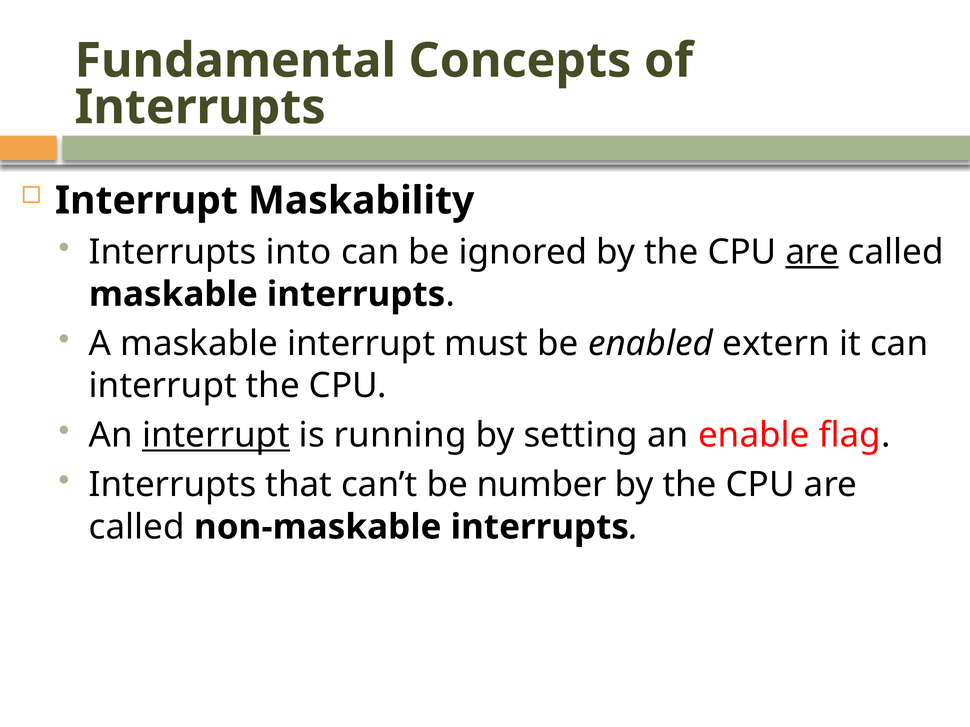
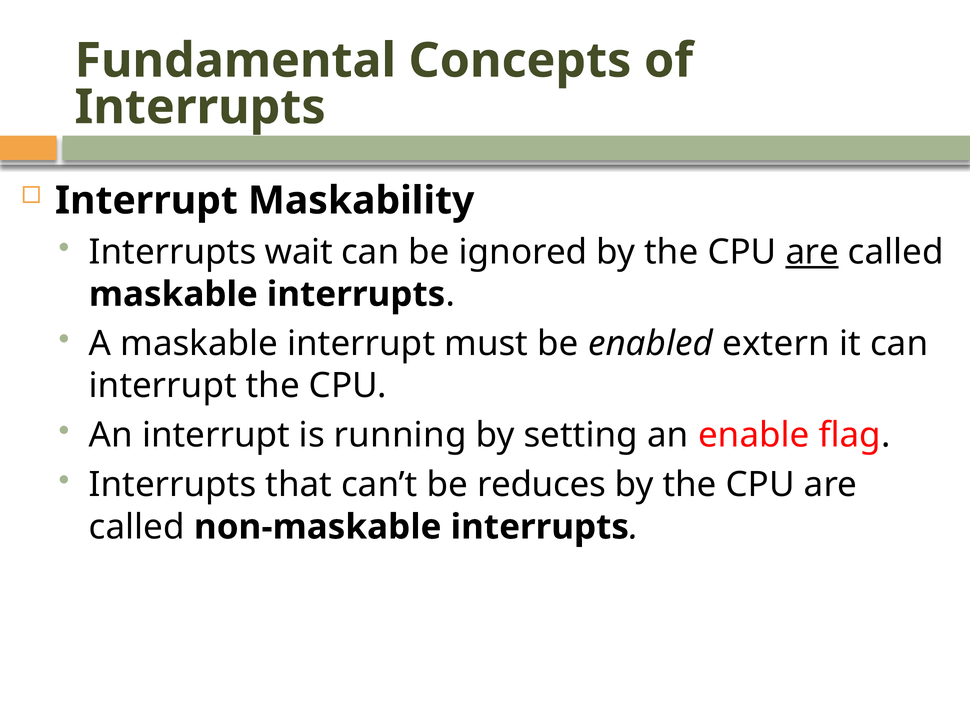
into: into -> wait (299, 252)
interrupt underline: present -> none (216, 436)
number: number -> reduces (542, 485)
